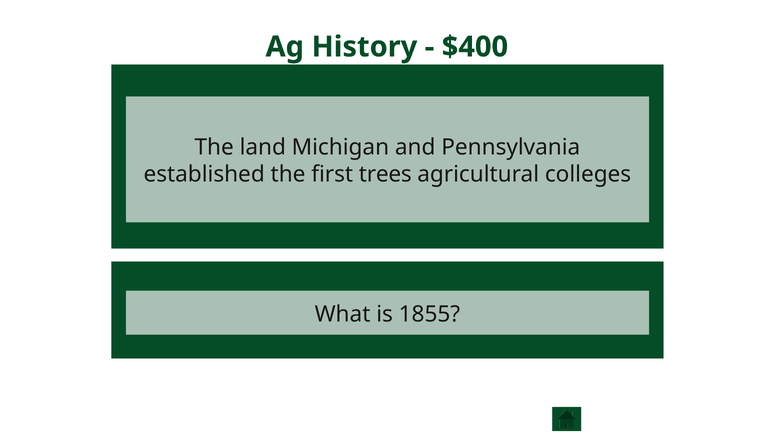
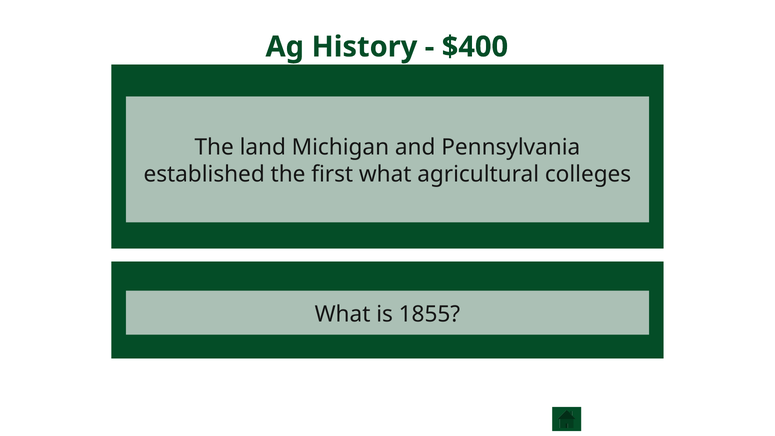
first trees: trees -> what (385, 174)
